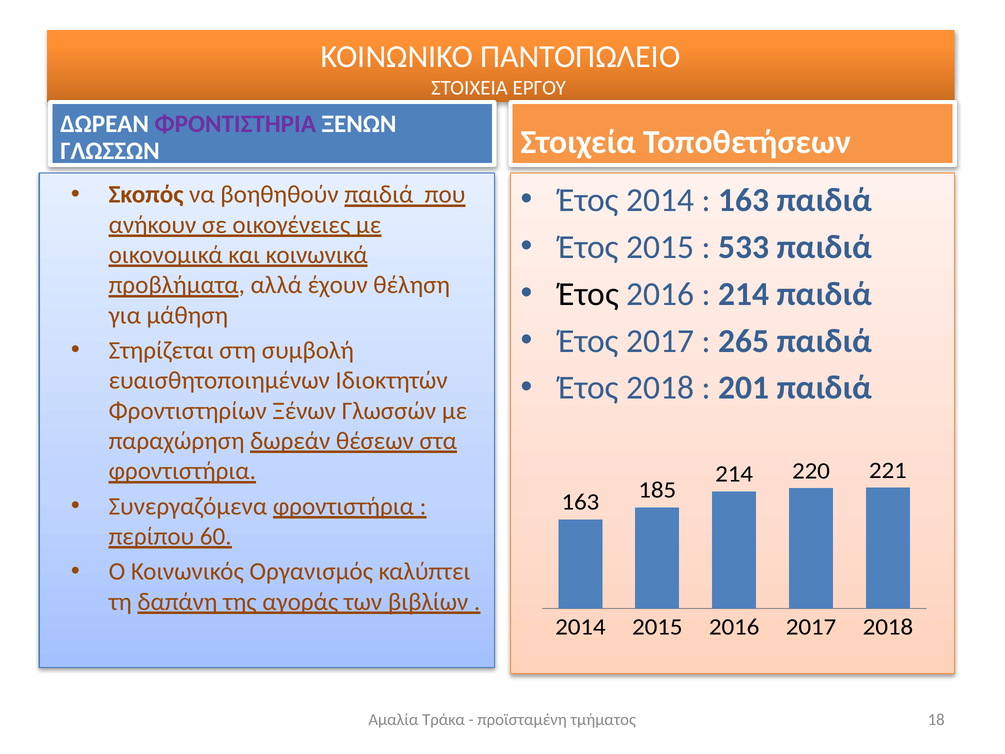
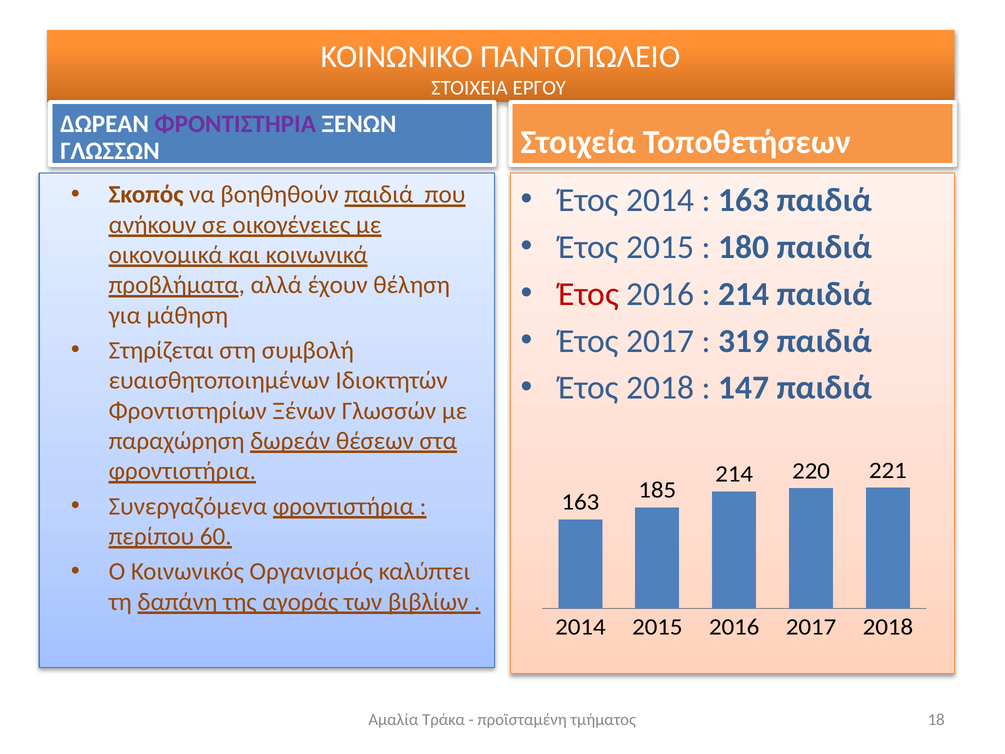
533: 533 -> 180 (744, 247)
Έτος colour: black -> red (589, 294)
265: 265 -> 319 (744, 341)
201: 201 -> 147 (744, 388)
